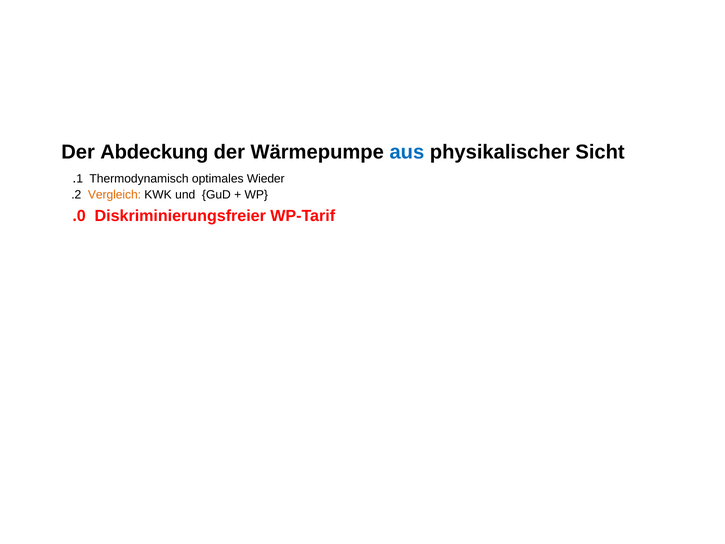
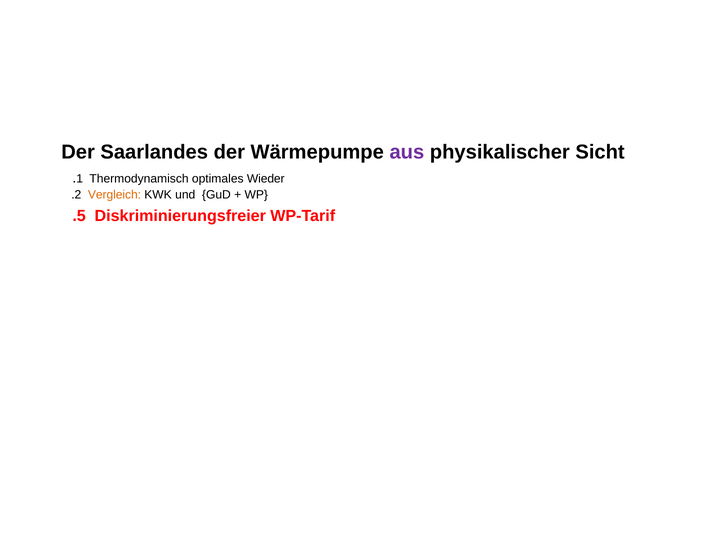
Abdeckung: Abdeckung -> Saarlandes (154, 152)
aus colour: blue -> purple (407, 152)
.0: .0 -> .5 (79, 216)
